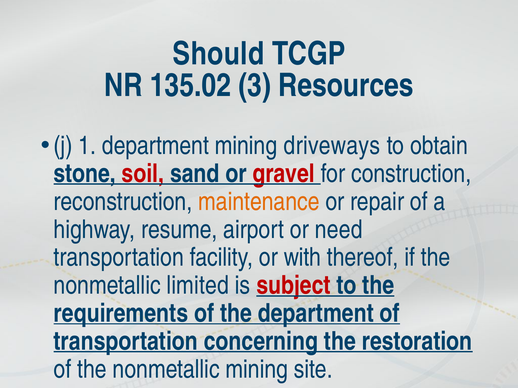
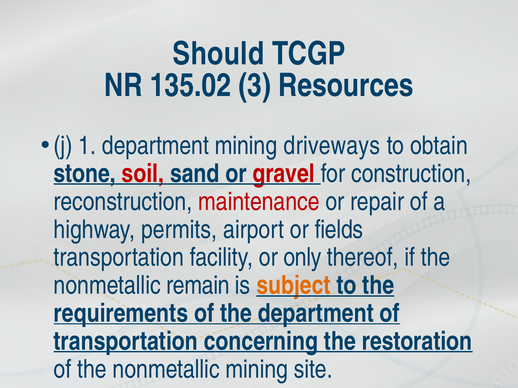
maintenance colour: orange -> red (259, 202)
resume: resume -> permits (179, 230)
need: need -> fields (339, 230)
with: with -> only (302, 258)
limited: limited -> remain (198, 286)
subject colour: red -> orange (294, 286)
